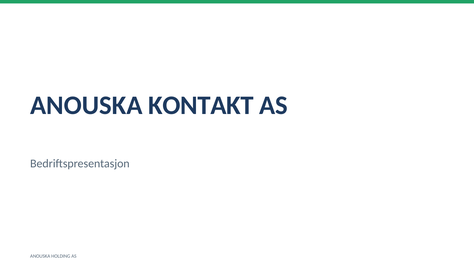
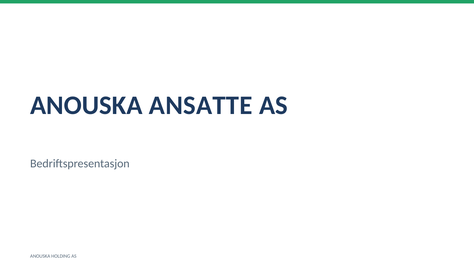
KONTAKT: KONTAKT -> ANSATTE (201, 105)
